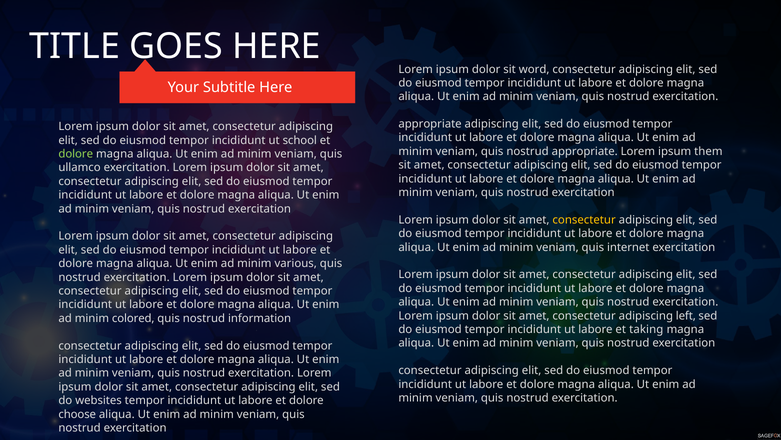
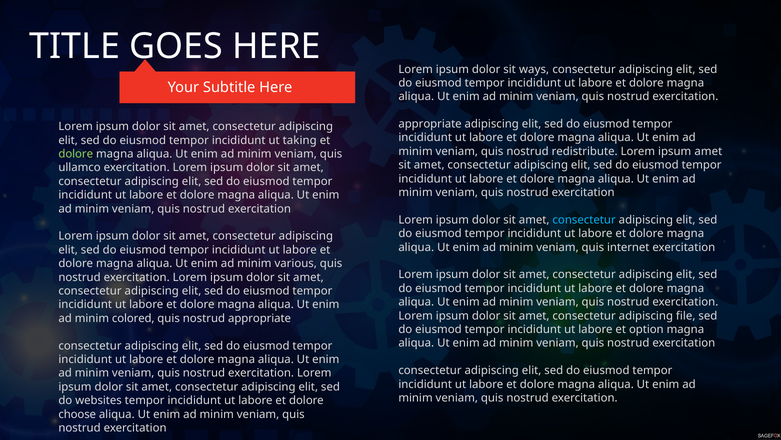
word: word -> ways (534, 69)
school: school -> taking (300, 140)
nostrud appropriate: appropriate -> redistribute (585, 151)
ipsum them: them -> amet (708, 151)
consectetur colour: yellow -> light blue (584, 220)
left: left -> file (686, 315)
nostrud information: information -> appropriate (260, 318)
taking: taking -> option (646, 329)
